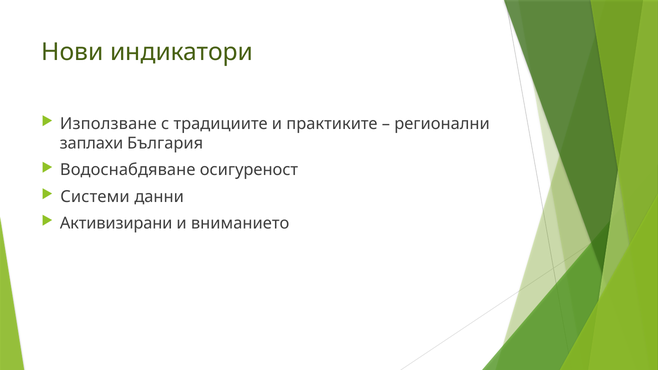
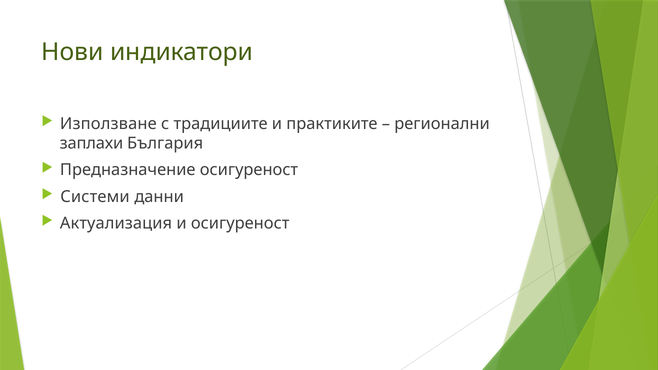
Водоснабдяване: Водоснабдяване -> Предназначение (128, 170)
Активизирани: Активизирани -> Актуализация (116, 223)
и вниманието: вниманието -> осигуреност (240, 223)
